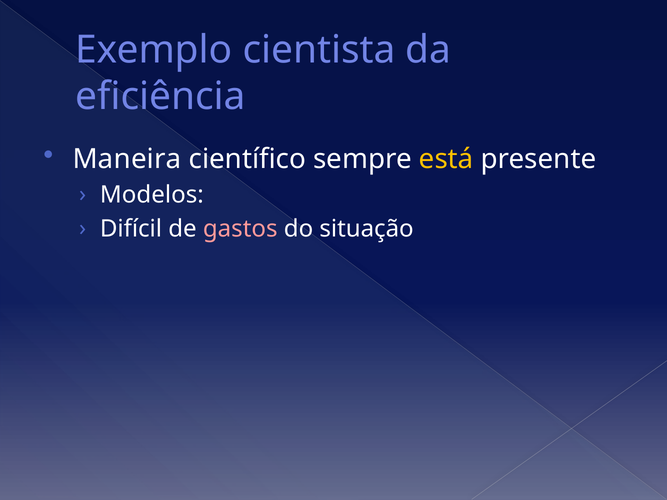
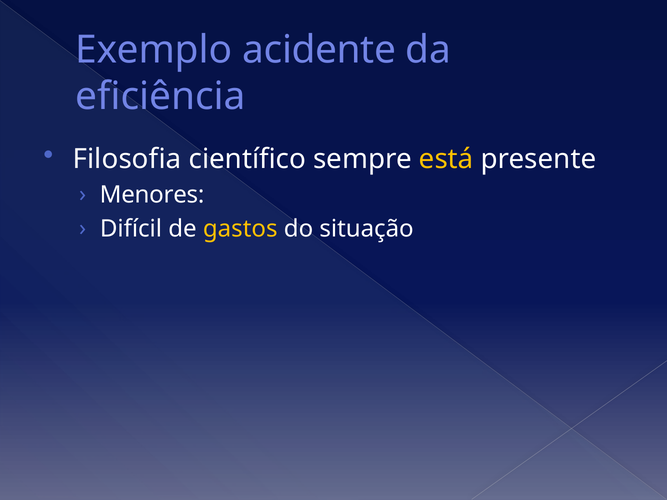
cientista: cientista -> acidente (319, 50)
Maneira: Maneira -> Filosofia (127, 159)
Modelos: Modelos -> Menores (152, 195)
gastos colour: pink -> yellow (240, 229)
